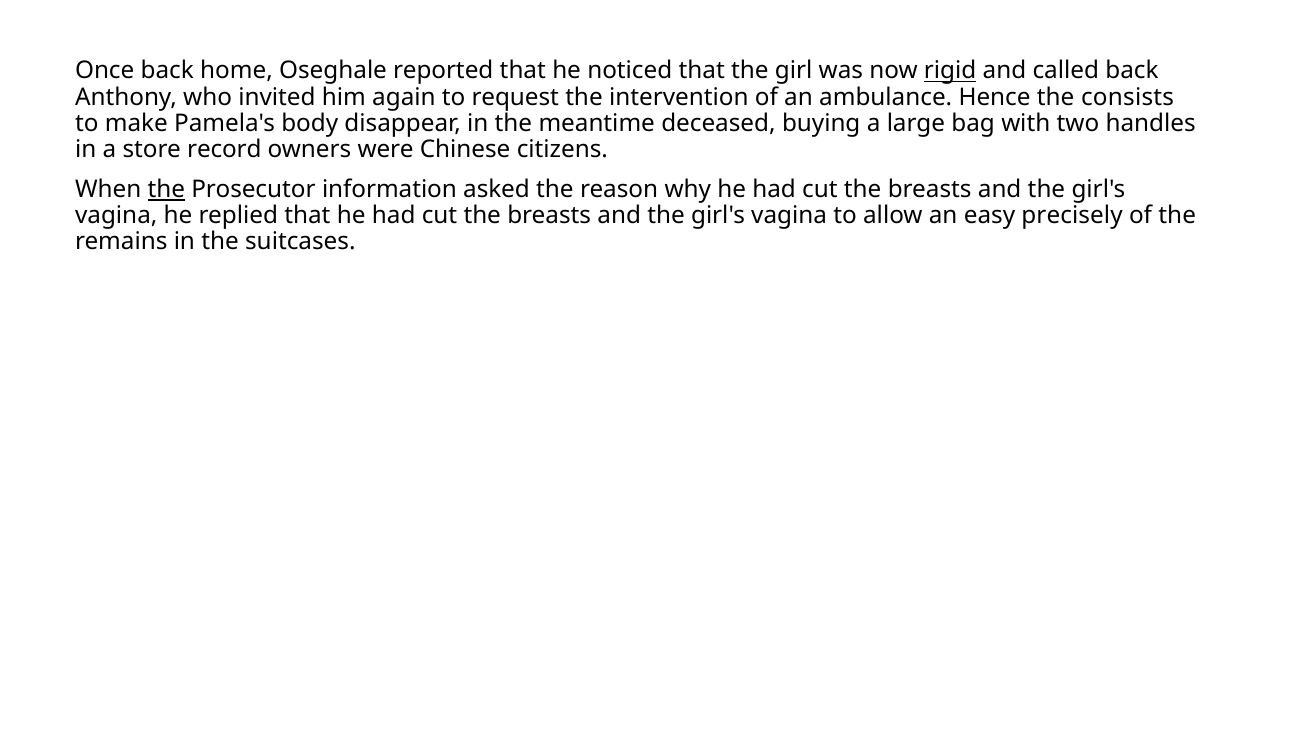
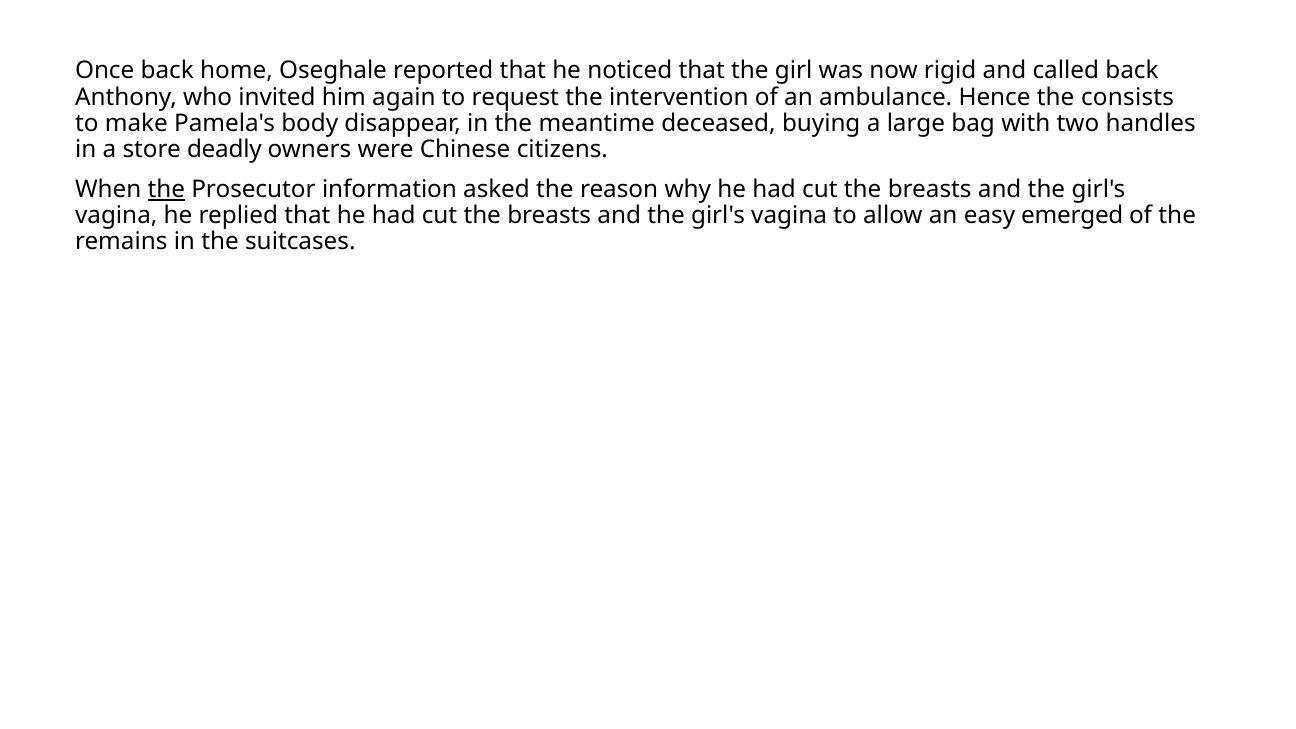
rigid underline: present -> none (950, 71)
record: record -> deadly (224, 150)
precisely: precisely -> emerged (1072, 216)
